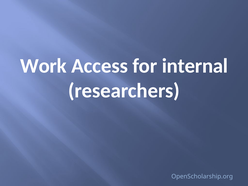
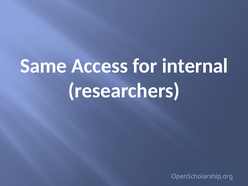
Work: Work -> Same (43, 66)
